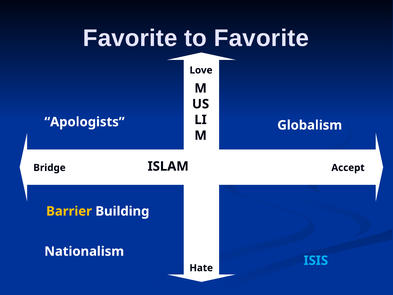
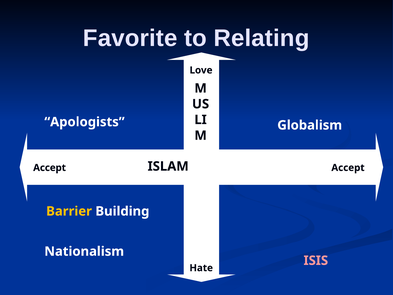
to Favorite: Favorite -> Relating (262, 38)
Bridge: Bridge -> Accept (50, 168)
ISIS colour: light blue -> pink (316, 260)
